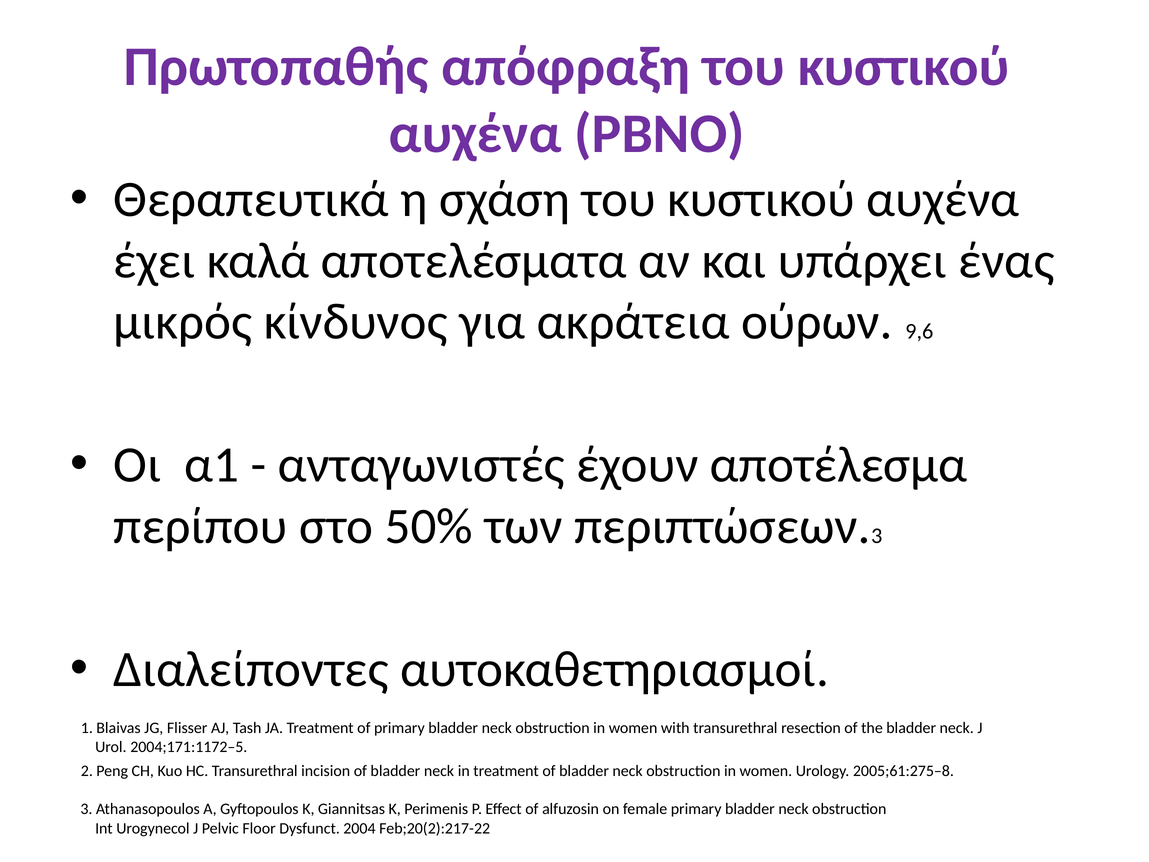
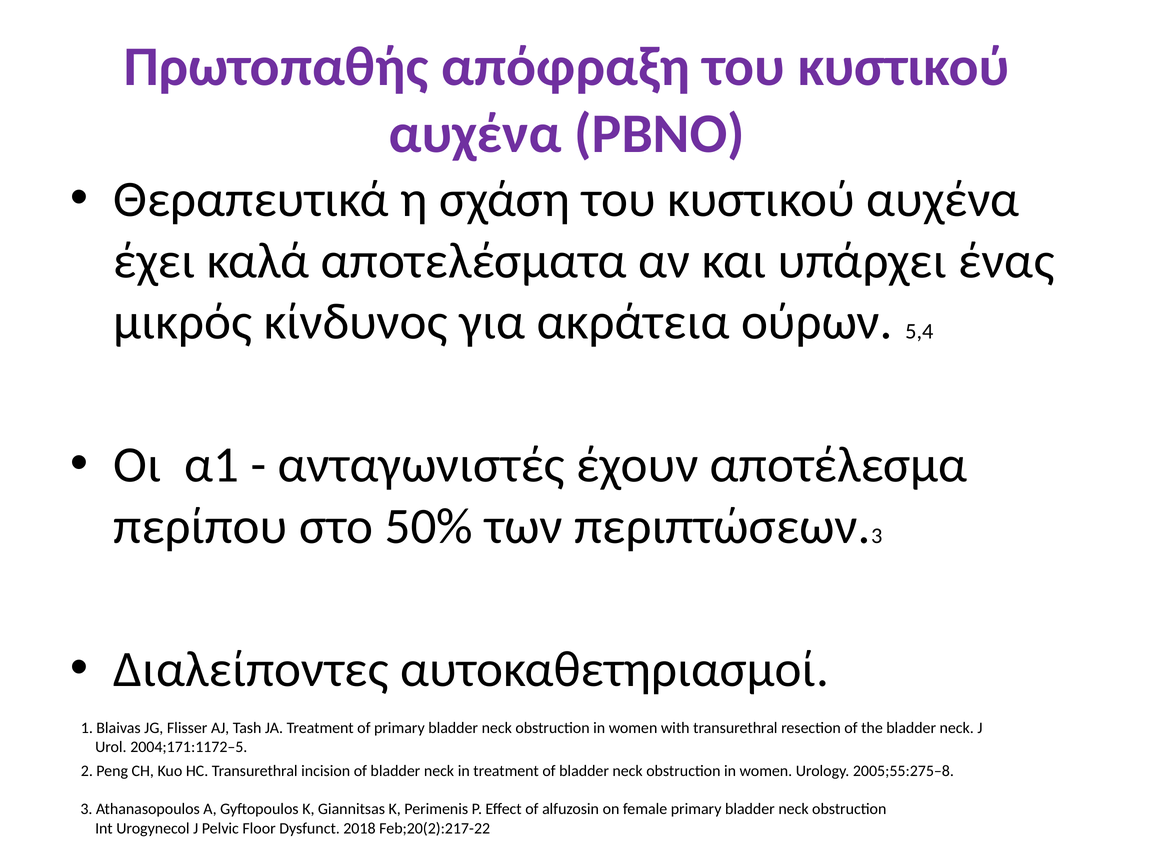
9,6: 9,6 -> 5,4 (919, 331)
2005;61:275–8: 2005;61:275–8 -> 2005;55:275–8 (903, 771)
2004: 2004 -> 2018 (359, 828)
